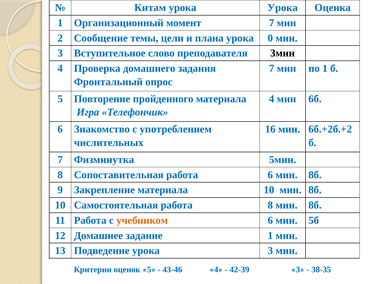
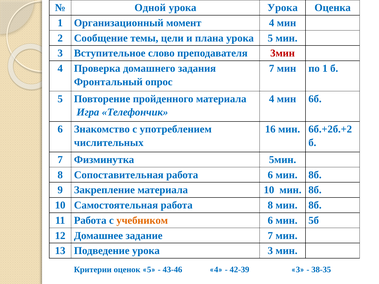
Китам: Китам -> Одной (150, 8)
момент 7: 7 -> 4 (272, 23)
урока 0: 0 -> 5 (270, 38)
3мин colour: black -> red (283, 53)
задание 1: 1 -> 7 (270, 236)
